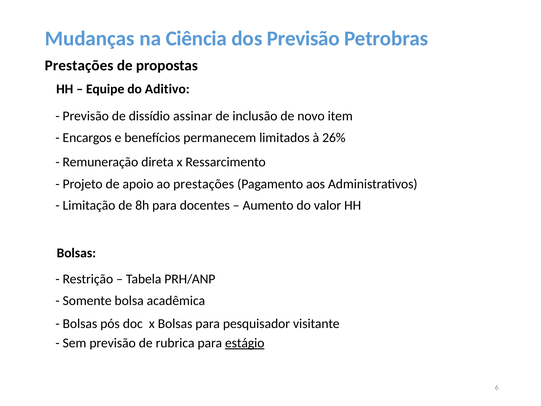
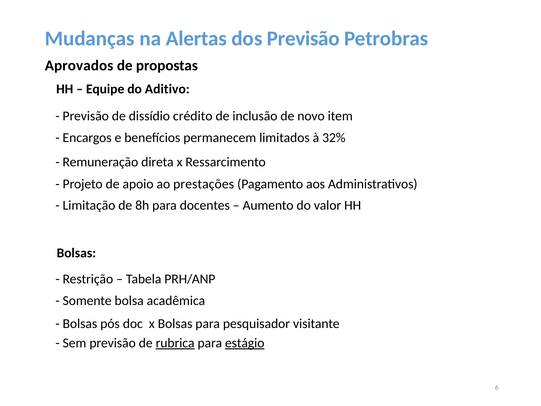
Ciência: Ciência -> Alertas (196, 38)
Prestações: Prestações -> Aprovados (79, 65)
assinar: assinar -> crédito (193, 116)
26%: 26% -> 32% (334, 138)
rubrica underline: none -> present (175, 343)
